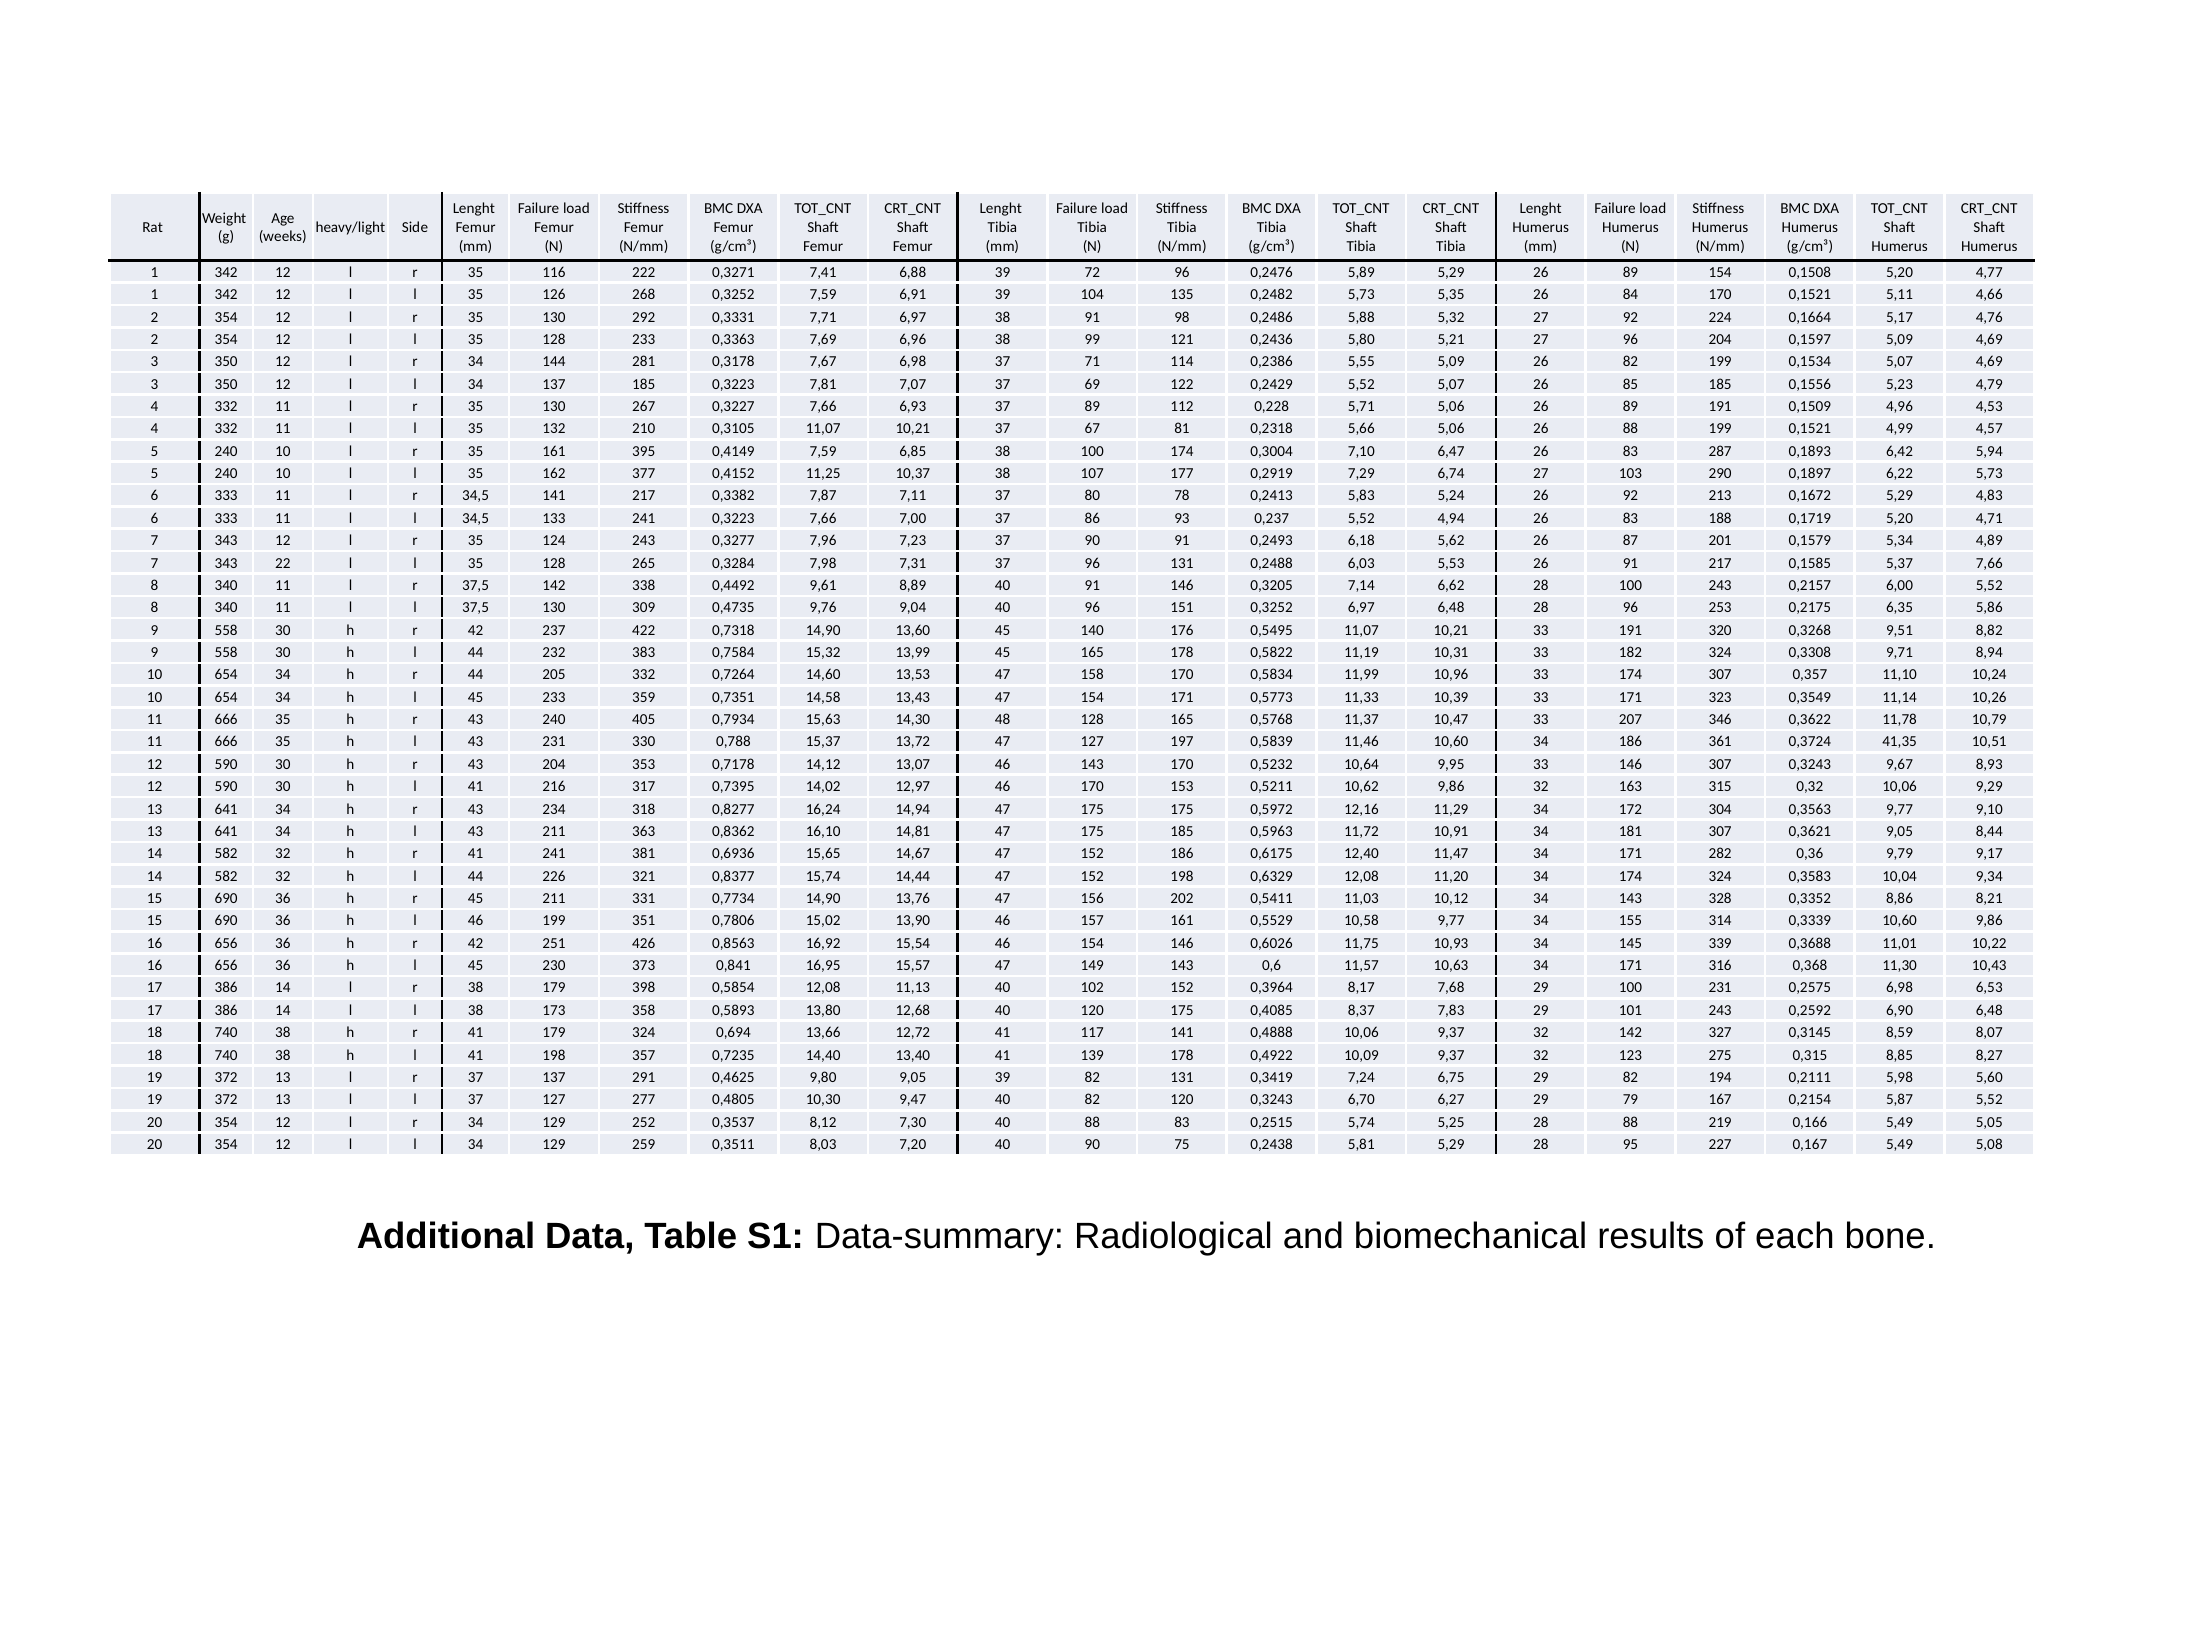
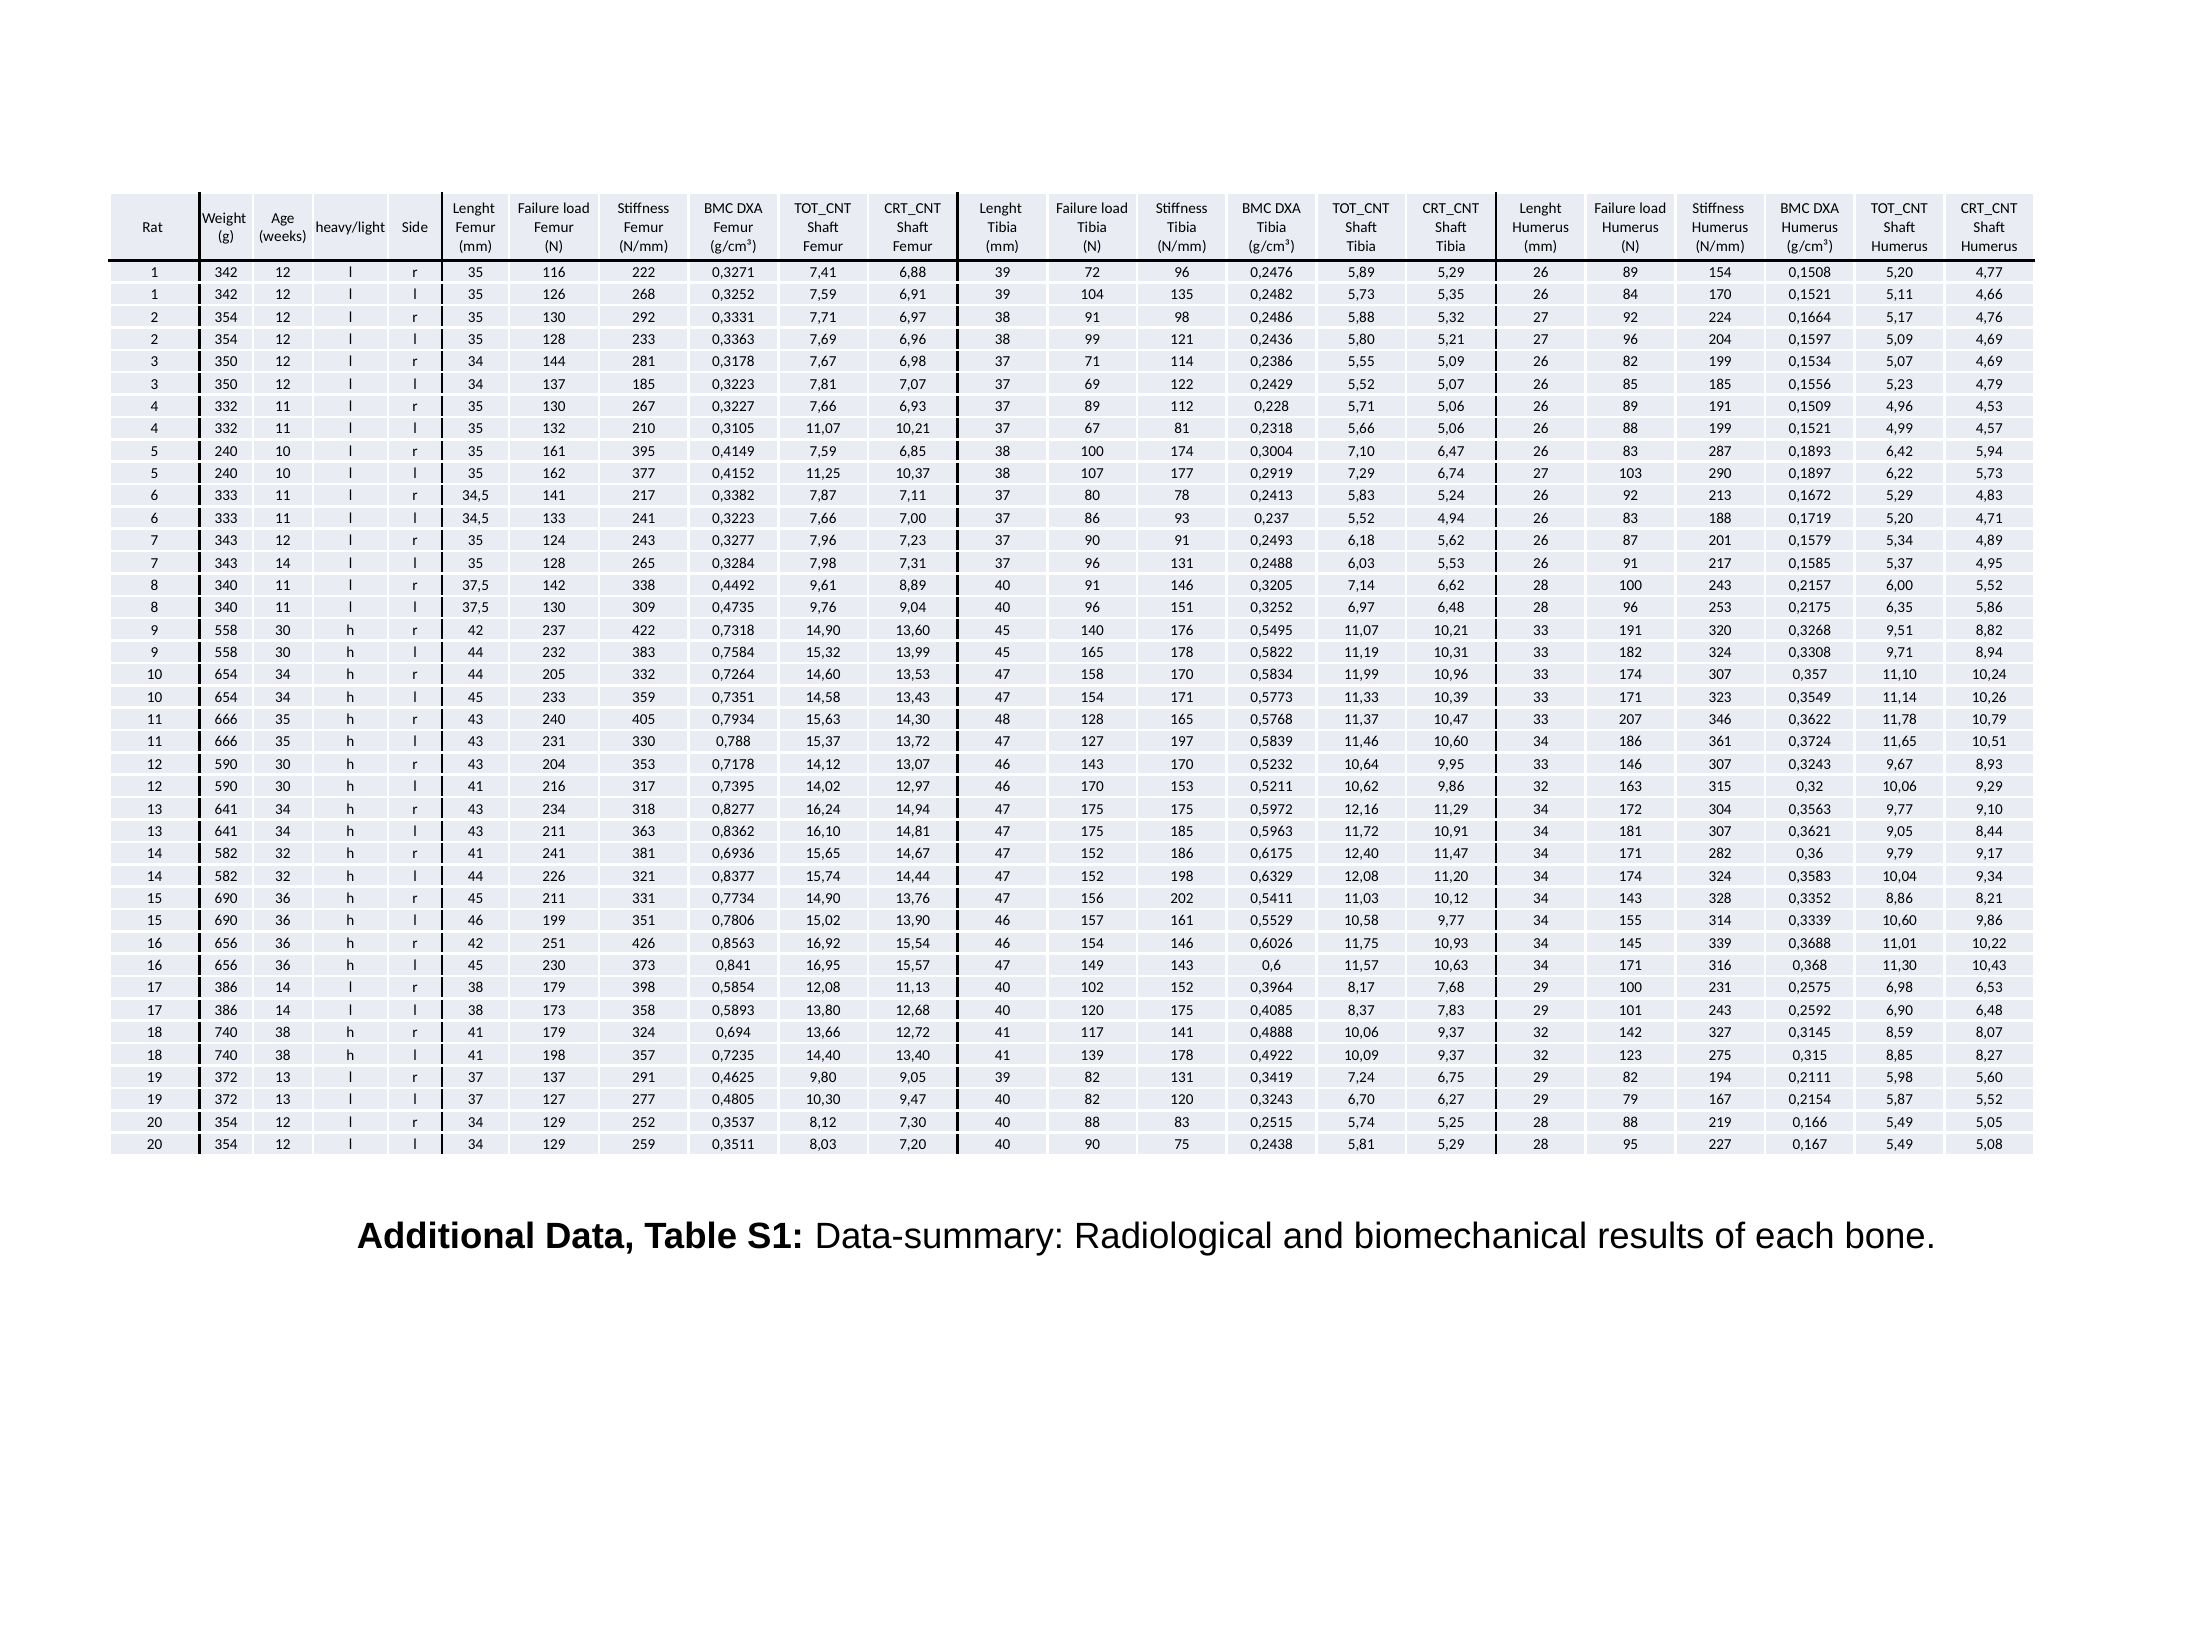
343 22: 22 -> 14 (283, 563)
5,37 7,66: 7,66 -> 4,95 (1989, 563)
41,35: 41,35 -> 11,65 (1900, 742)
